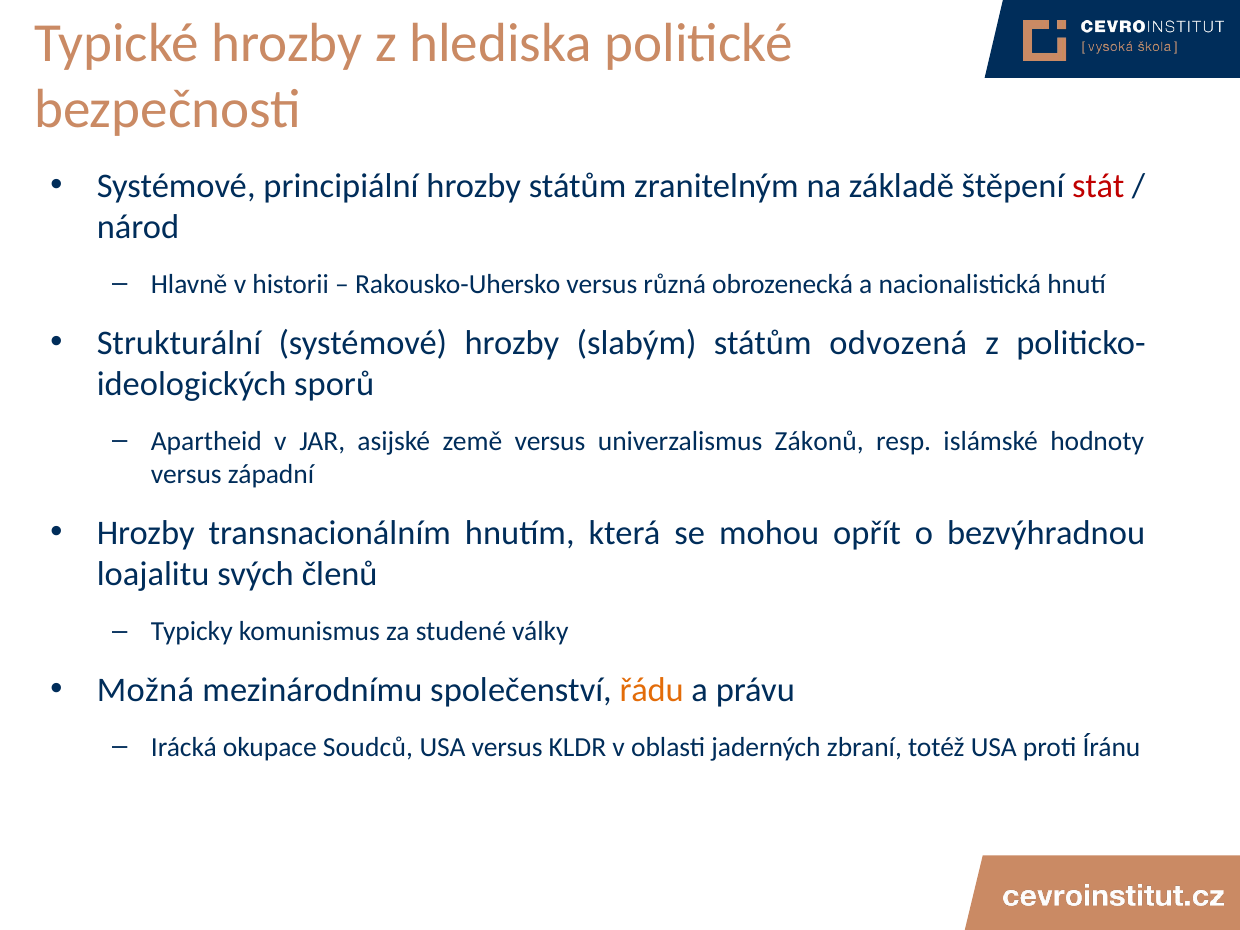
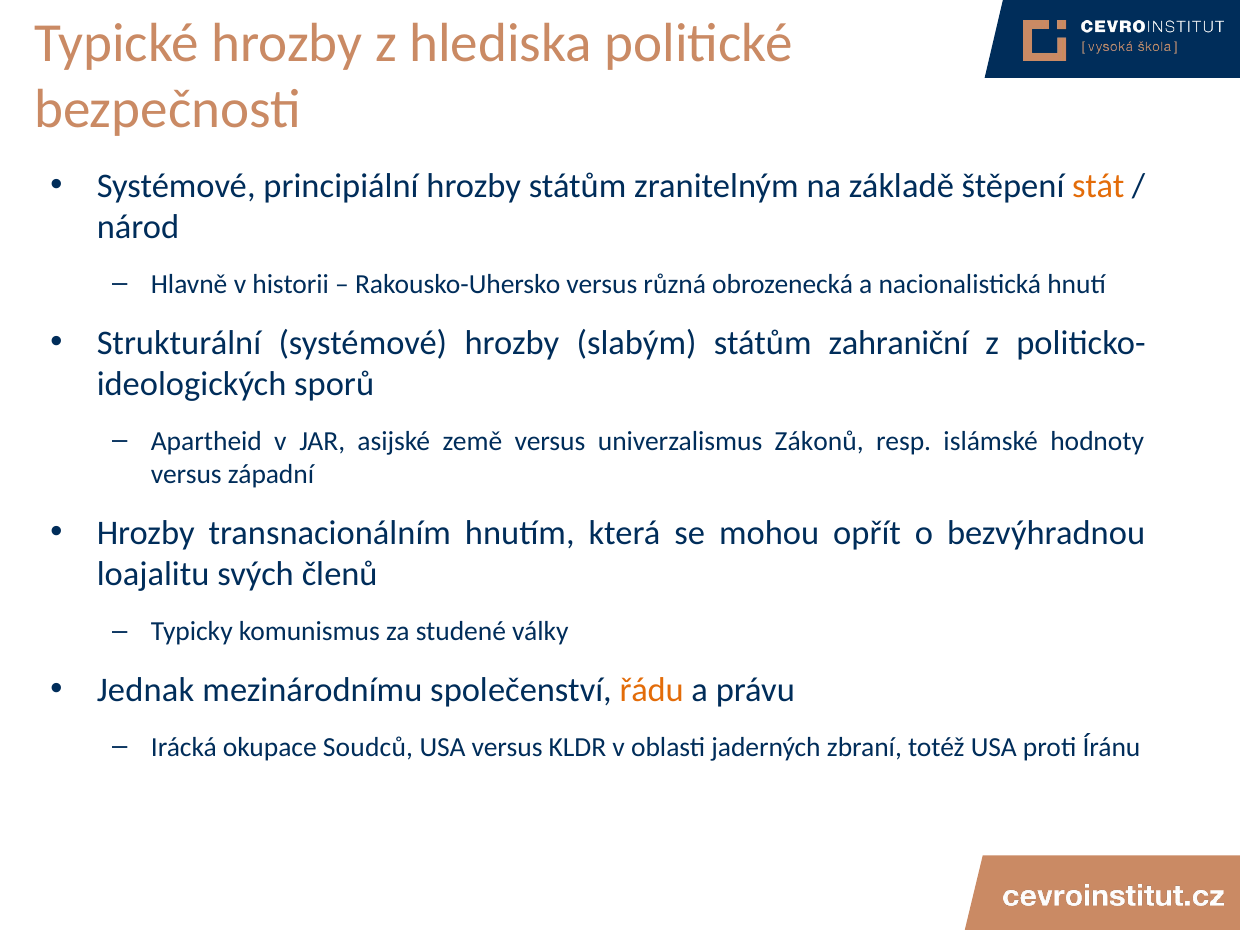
stát colour: red -> orange (1098, 186)
odvozená: odvozená -> zahraniční (899, 343)
Možná: Možná -> Jednak (146, 690)
